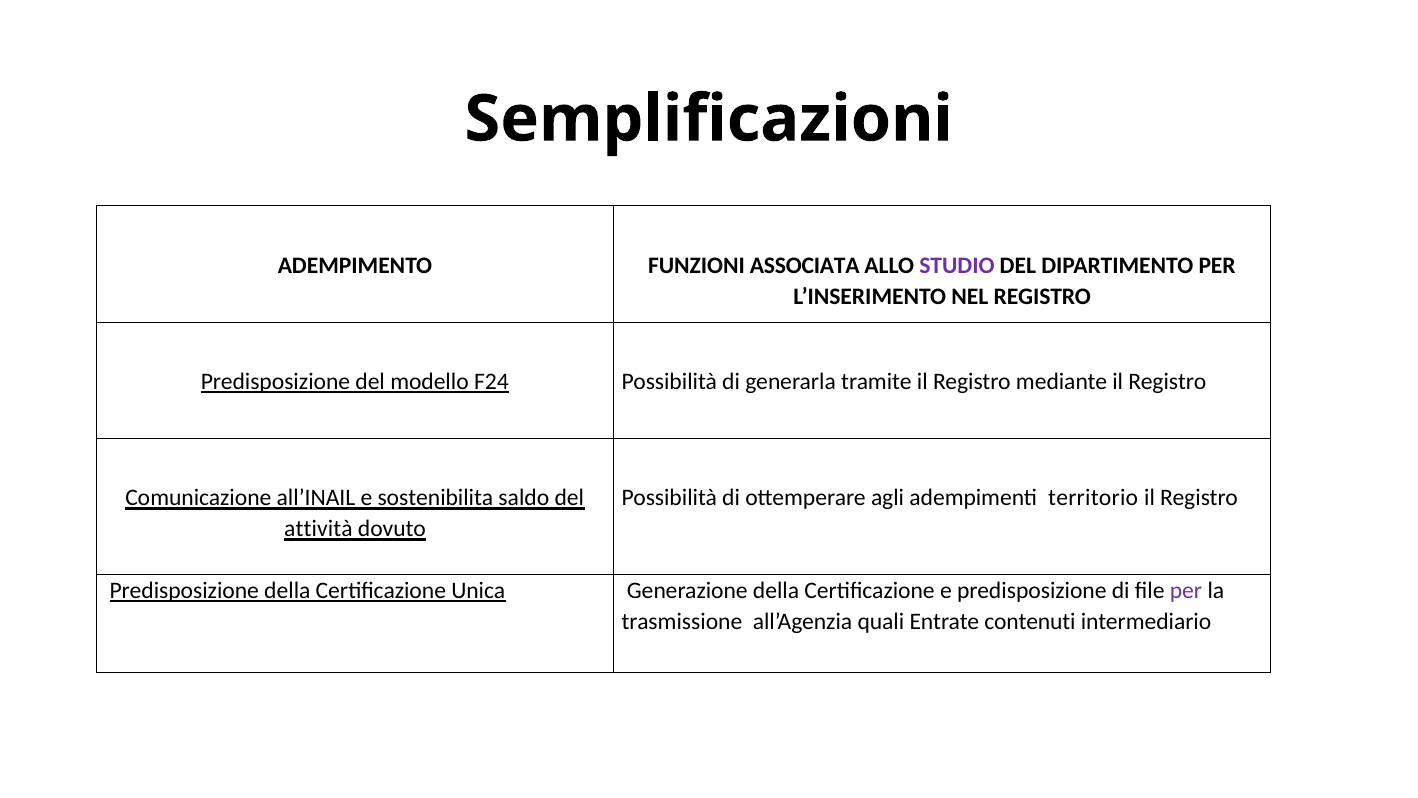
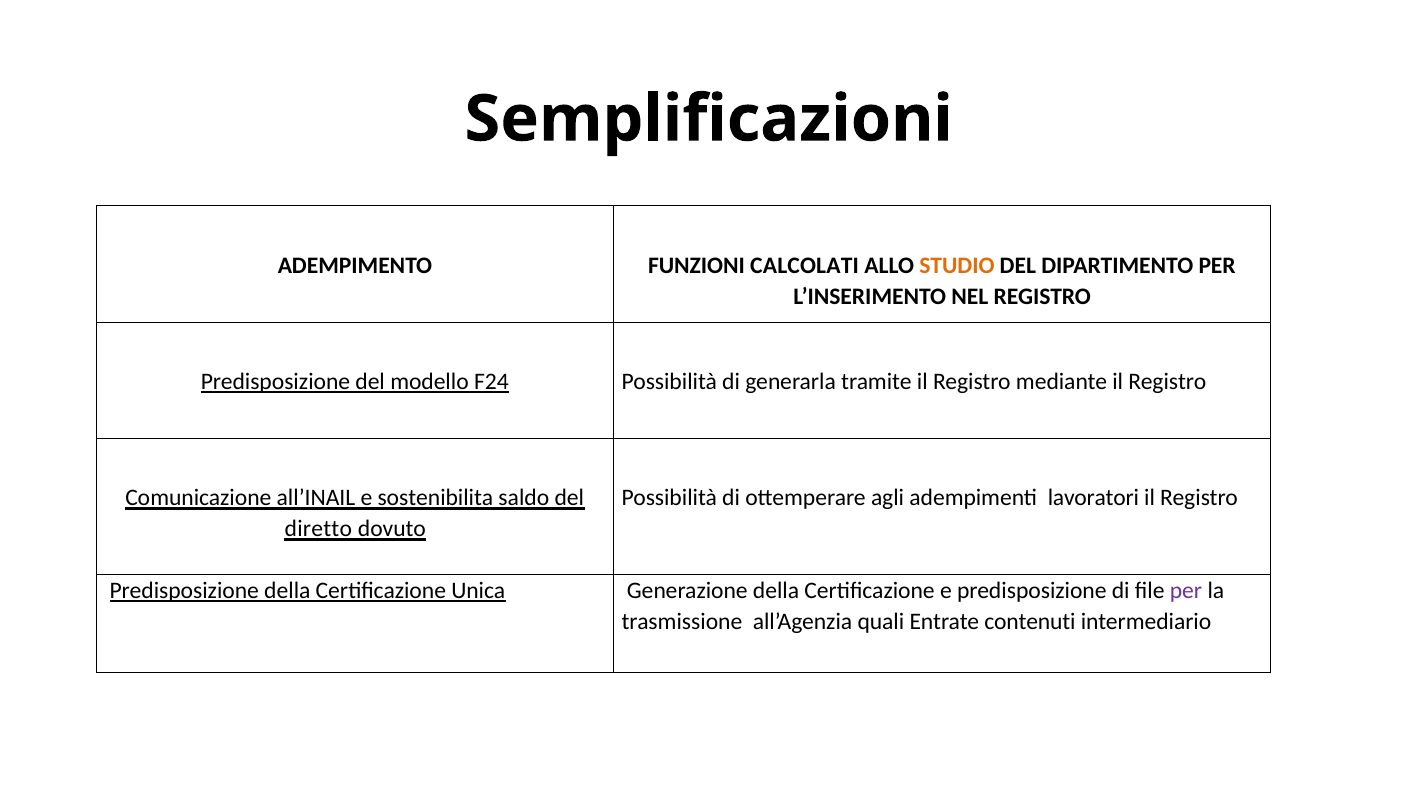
ASSOCIATA: ASSOCIATA -> CALCOLATI (805, 265)
STUDIO colour: purple -> orange (957, 265)
territorio: territorio -> lavoratori (1093, 498)
attività: attività -> diretto (318, 529)
